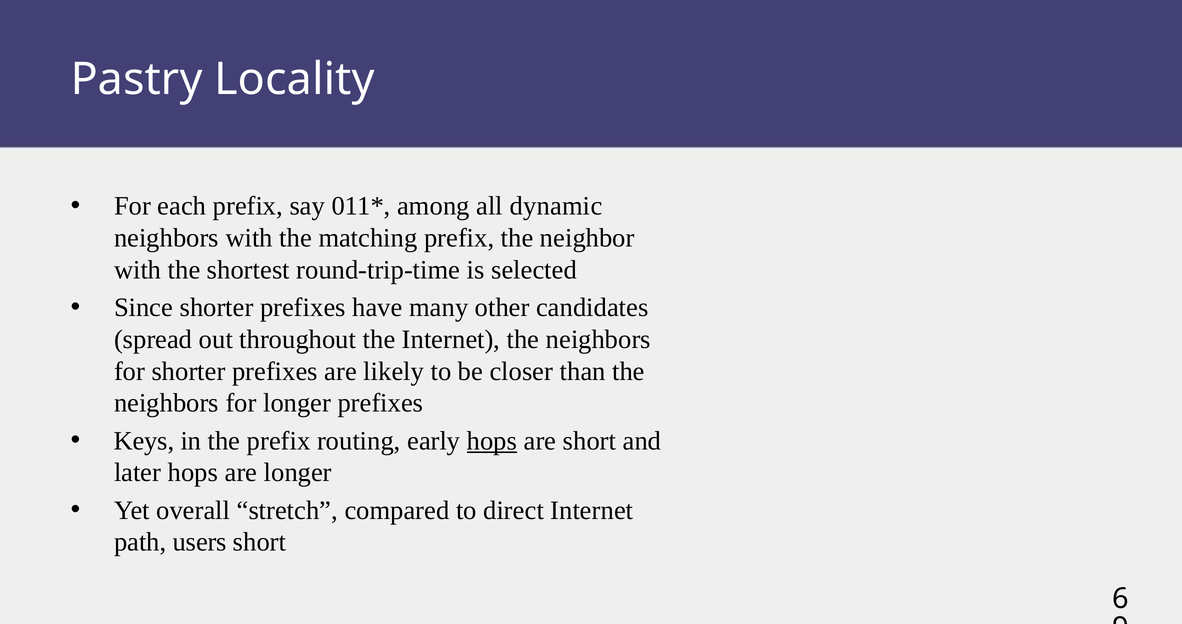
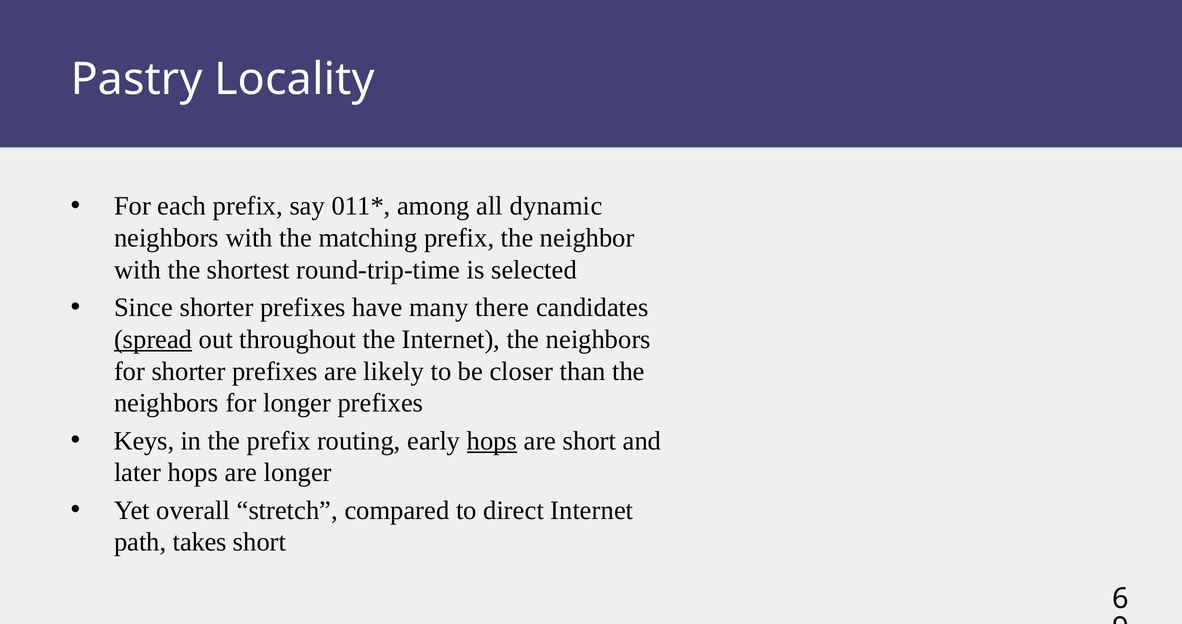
other: other -> there (502, 308)
spread underline: none -> present (153, 340)
users: users -> takes (200, 542)
